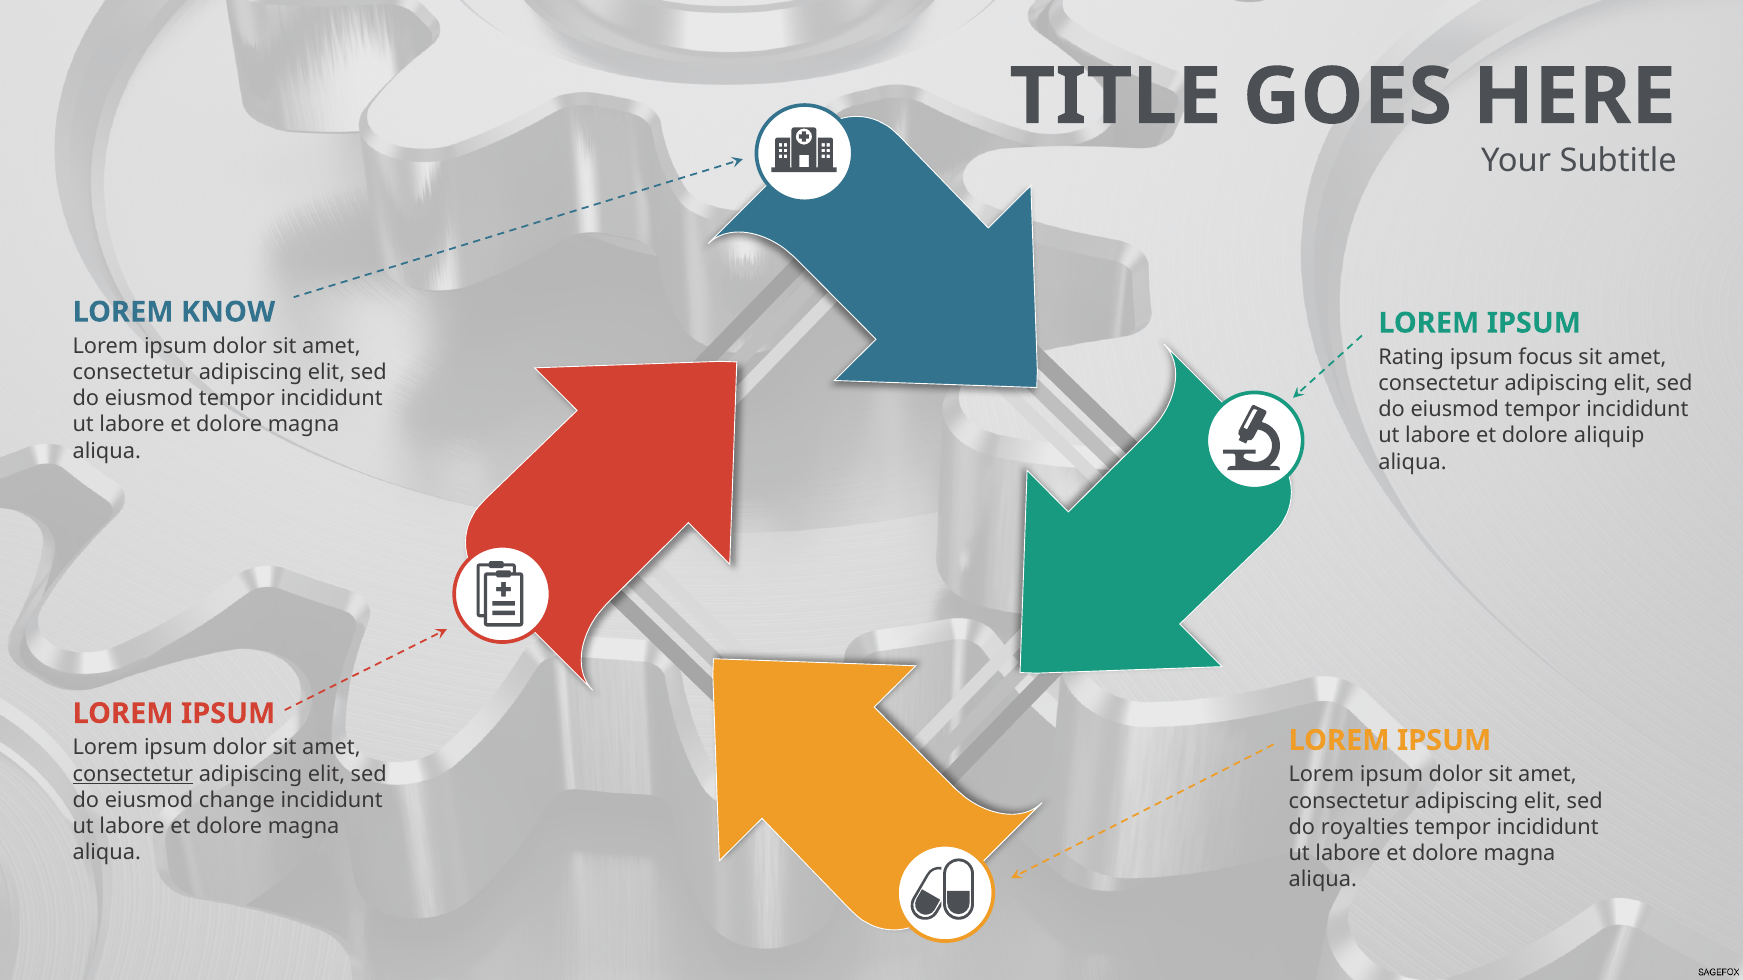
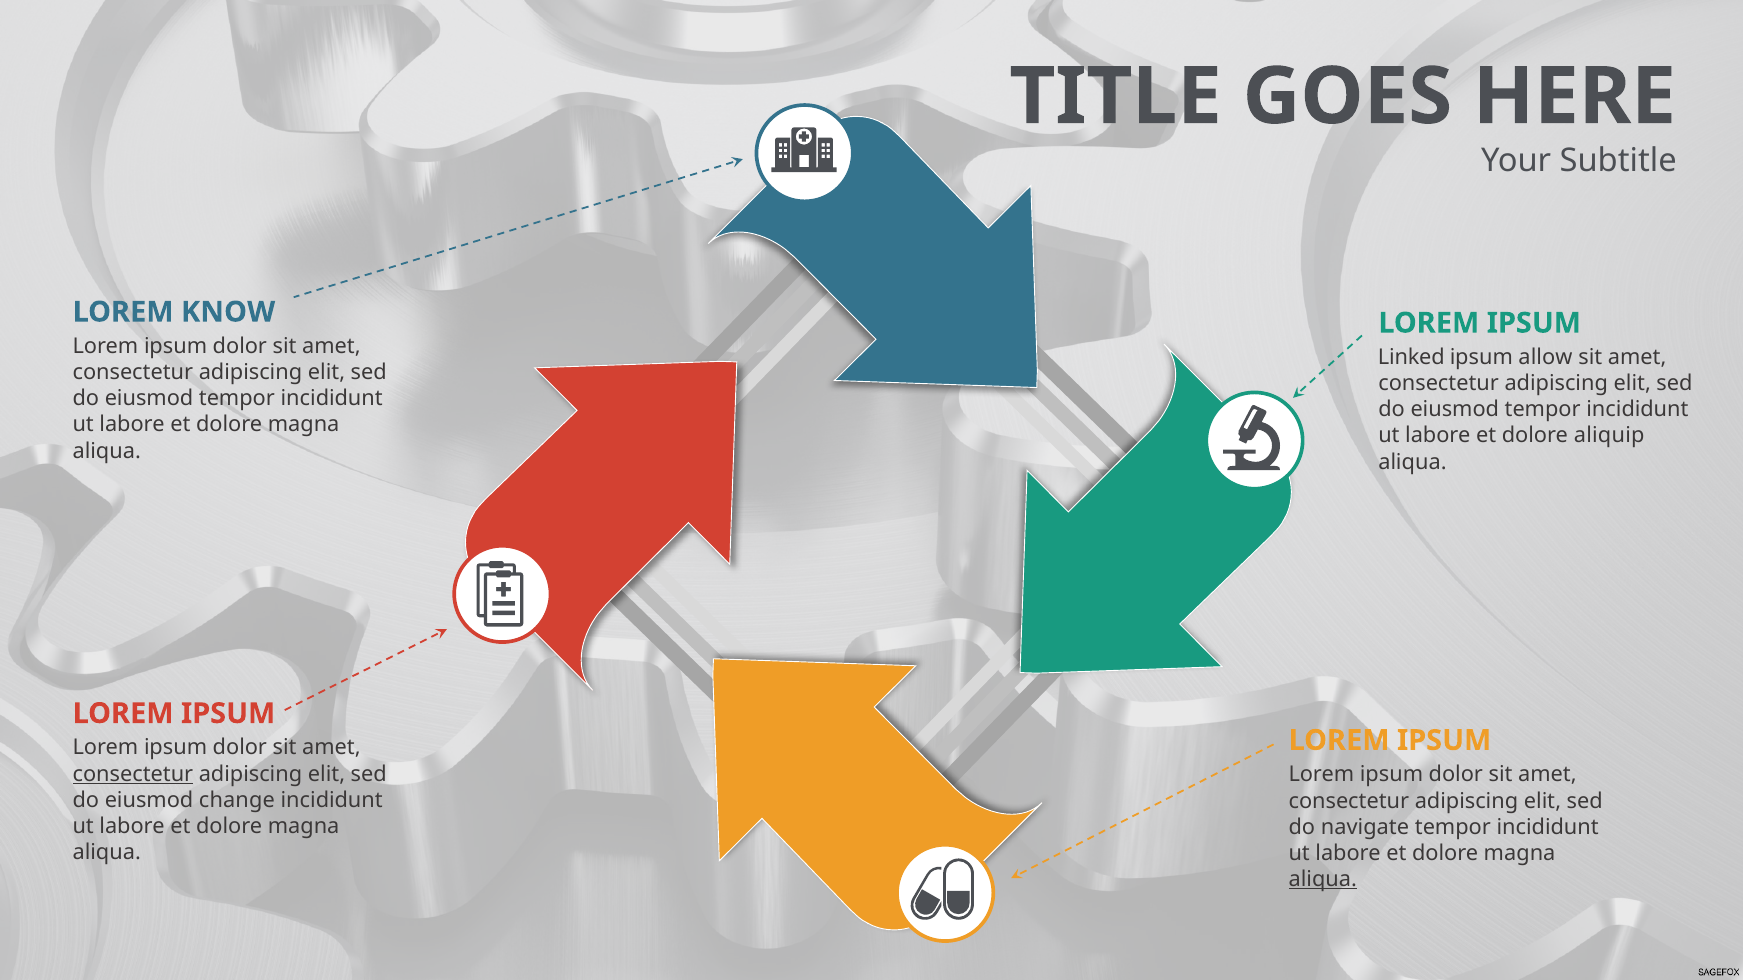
Rating: Rating -> Linked (1411, 358)
focus: focus -> allow (1546, 358)
royalties: royalties -> navigate (1365, 827)
aliqua underline: none -> present (1323, 880)
